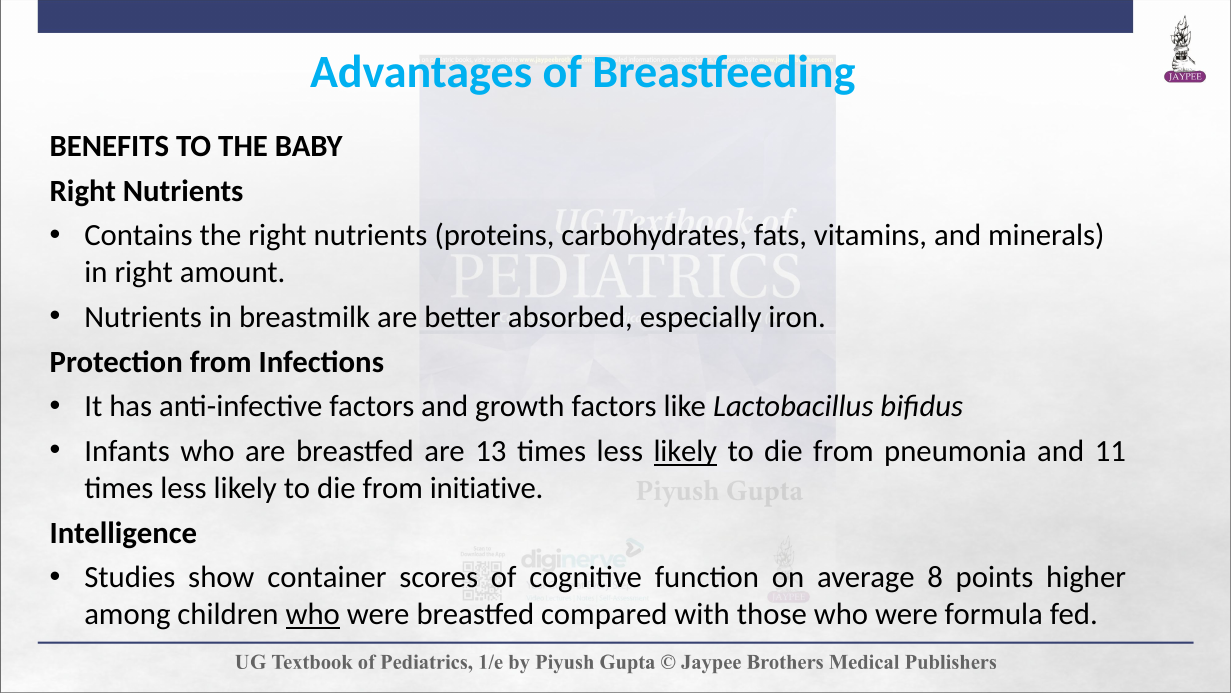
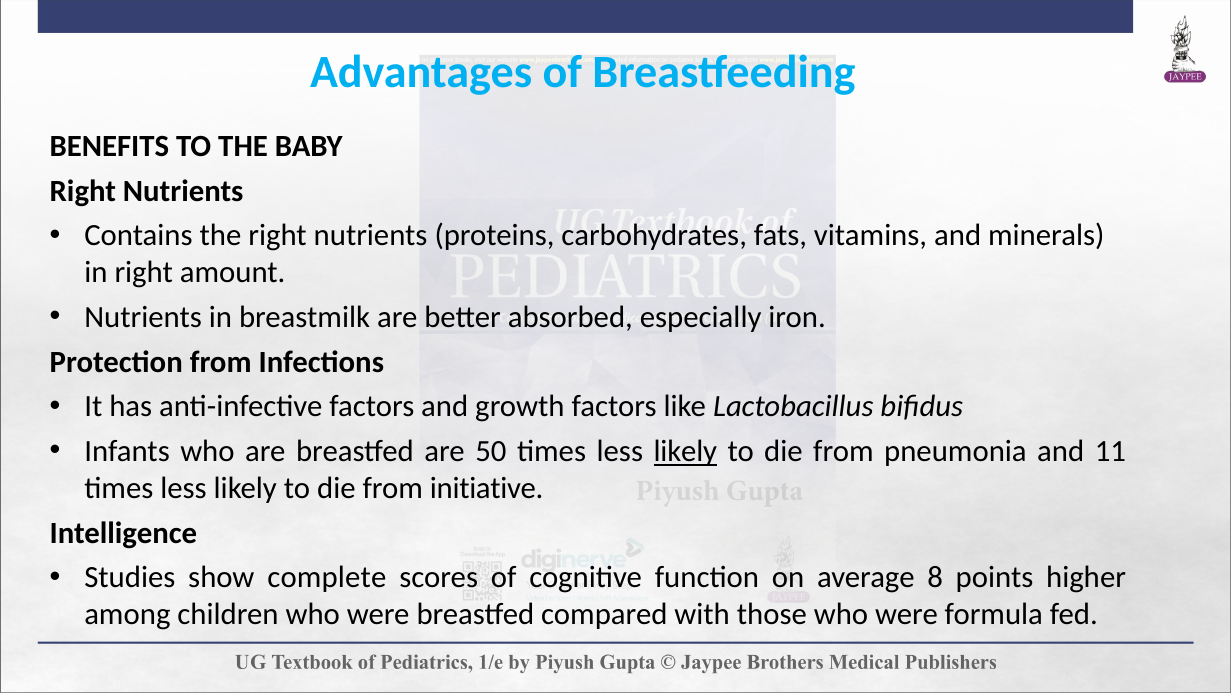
13: 13 -> 50 (491, 451)
container: container -> complete (327, 577)
who underline: present -> none (313, 614)
